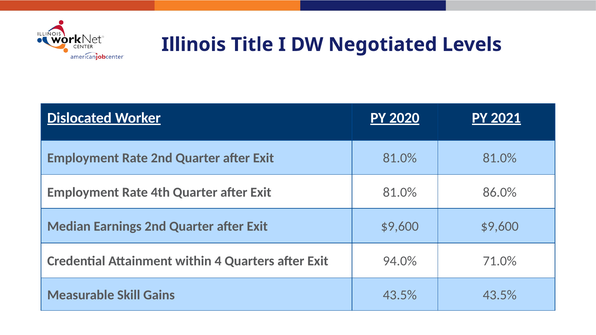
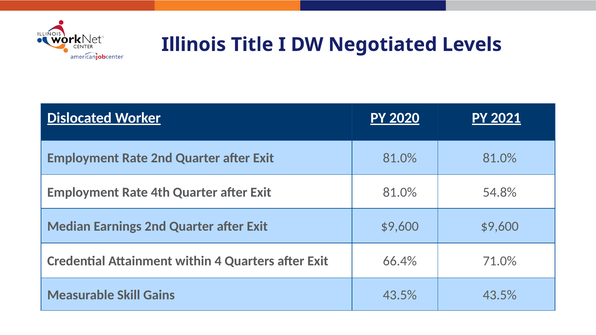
86.0%: 86.0% -> 54.8% (500, 192)
94.0%: 94.0% -> 66.4% (400, 261)
